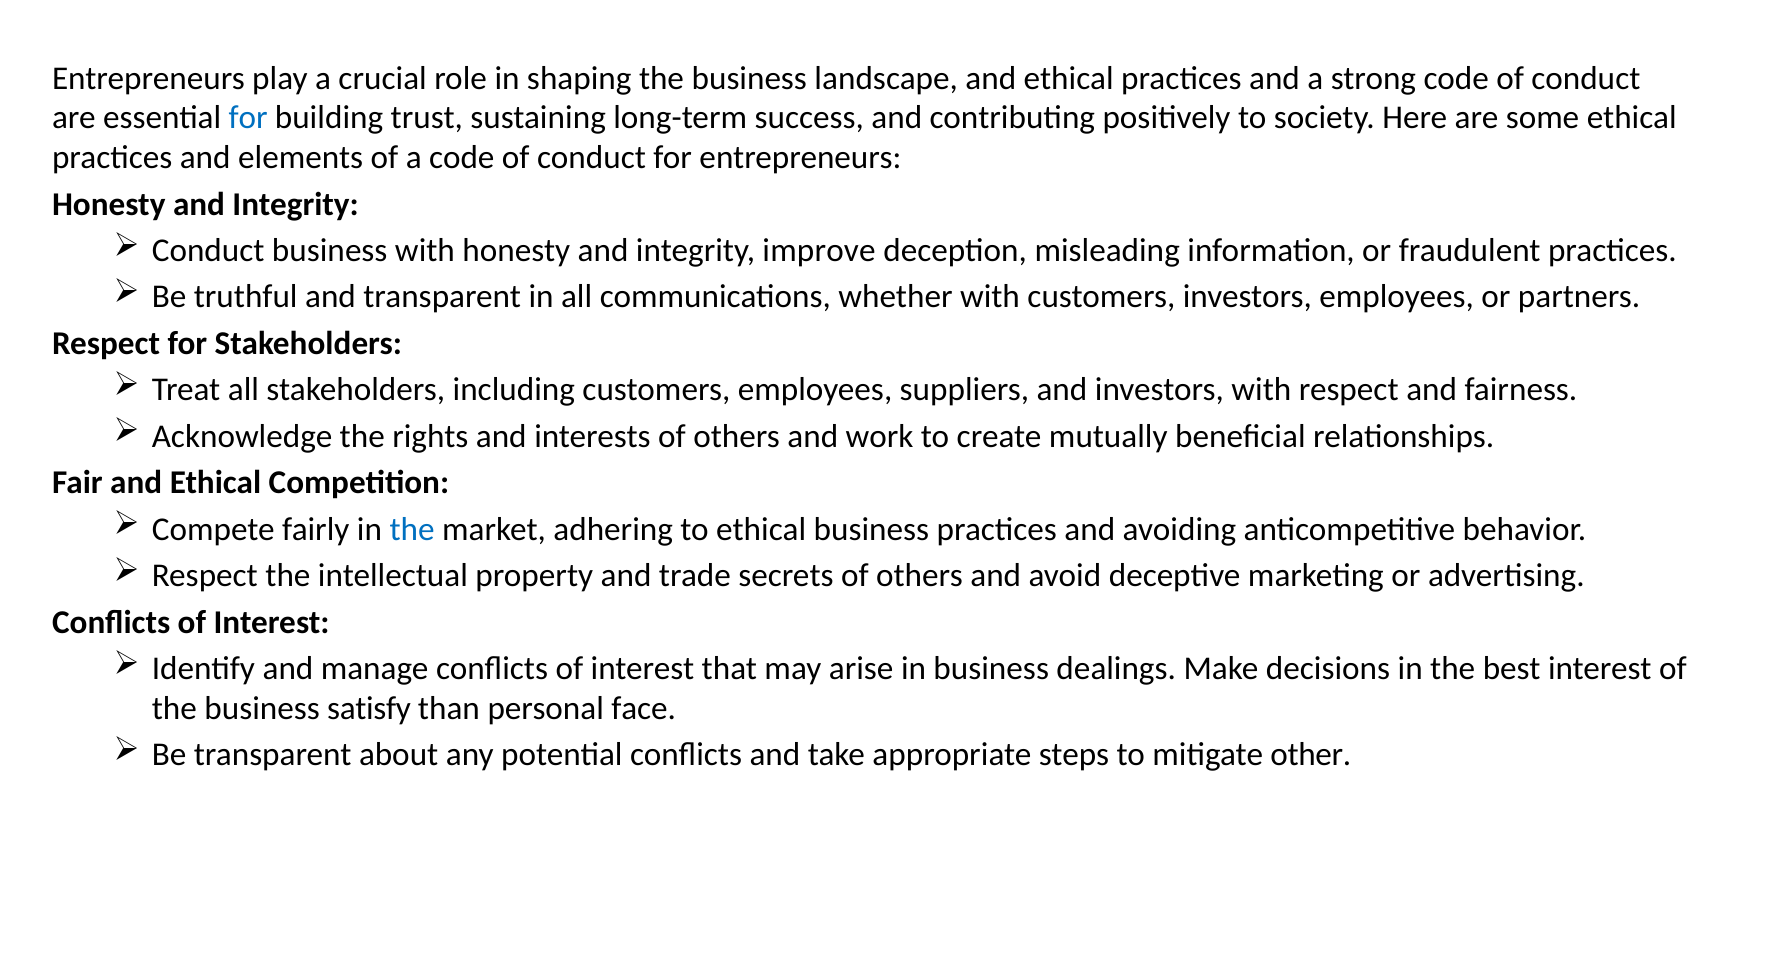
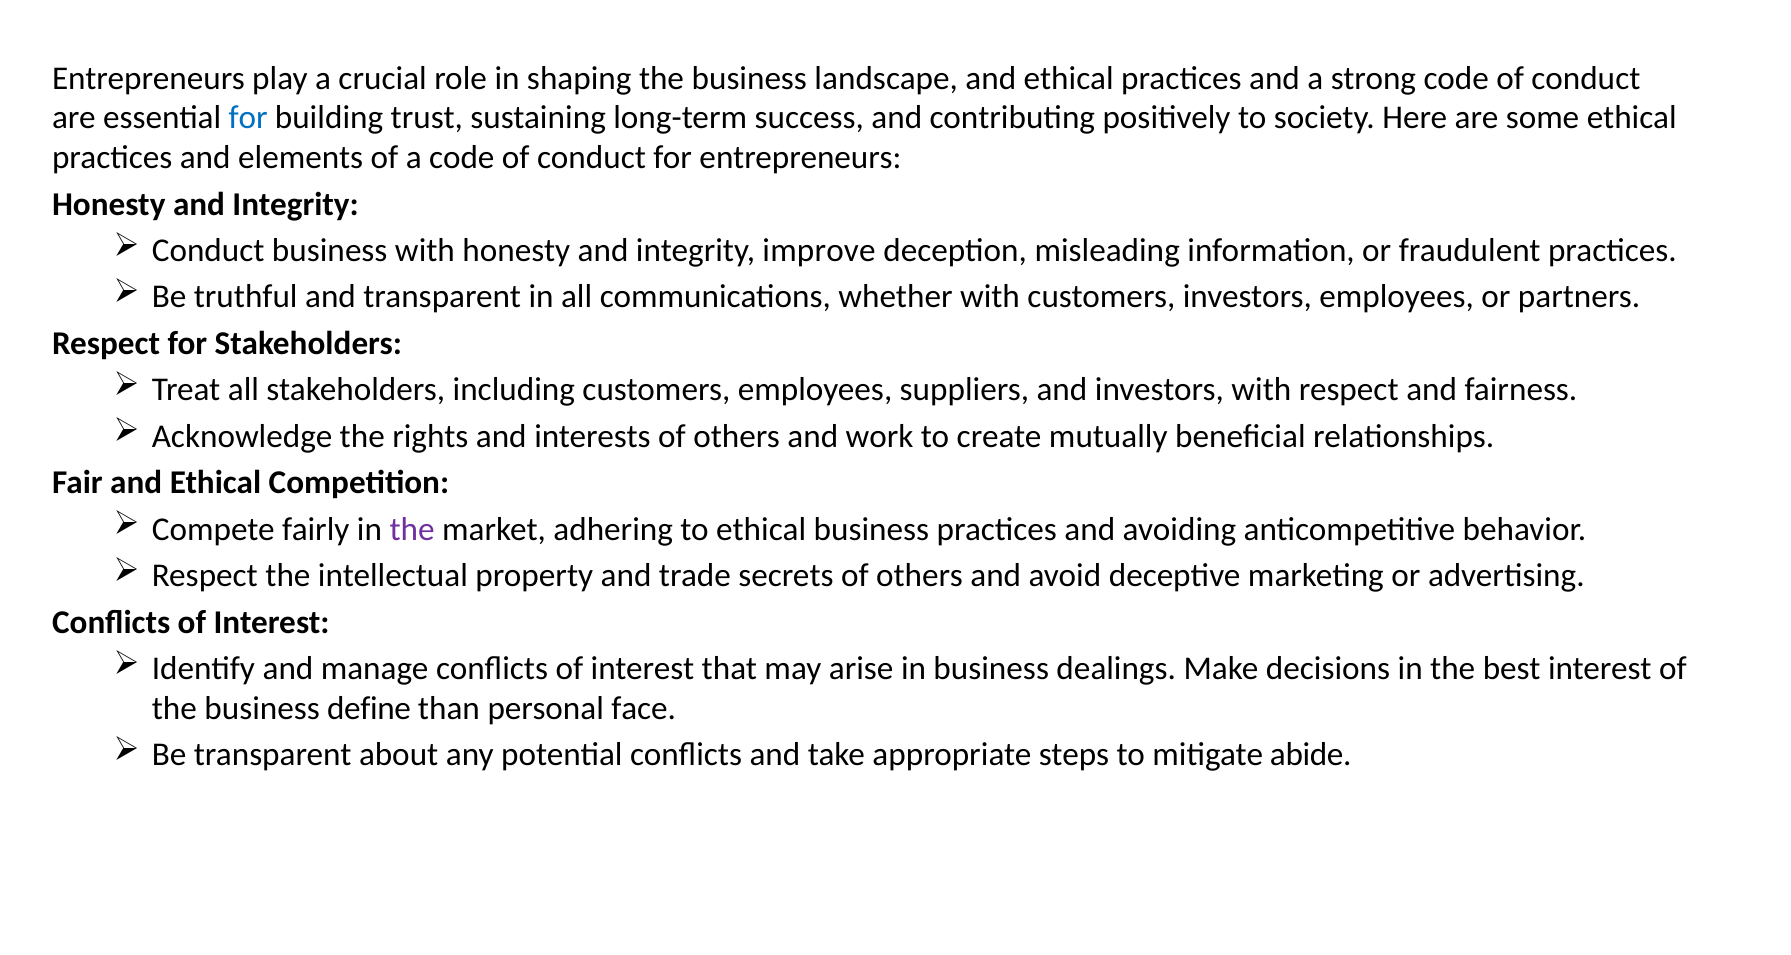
the colour: blue -> purple (412, 529)
satisfy: satisfy -> define (369, 708)
other: other -> abide (1311, 755)
